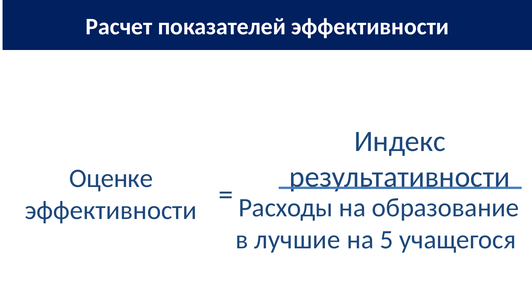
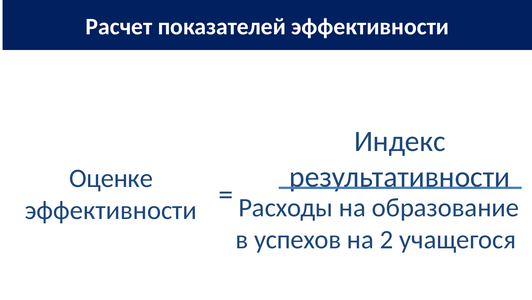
лучшие: лучшие -> успехов (298, 239)
5: 5 -> 2 (386, 239)
